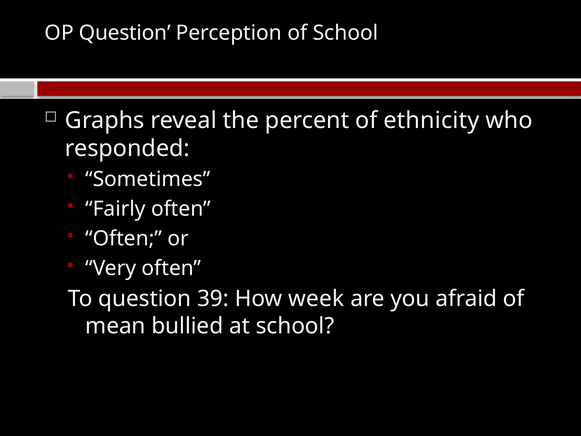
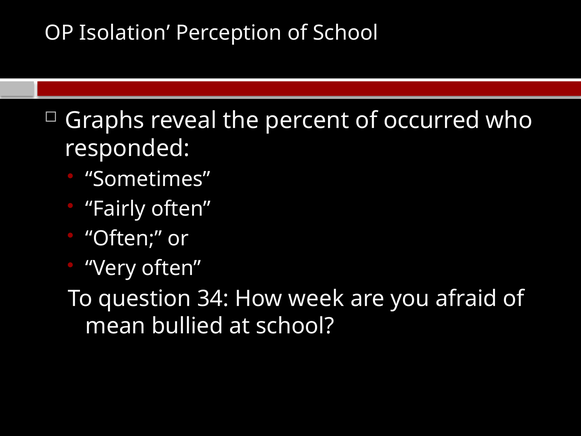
OP Question: Question -> Isolation (125, 33)
ethnicity: ethnicity -> occurred (432, 120)
39: 39 -> 34 (213, 299)
